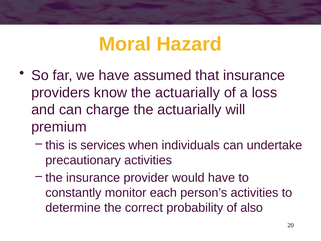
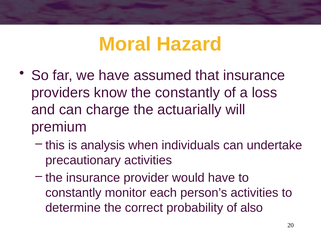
know the actuarially: actuarially -> constantly (187, 92)
services: services -> analysis (103, 145)
